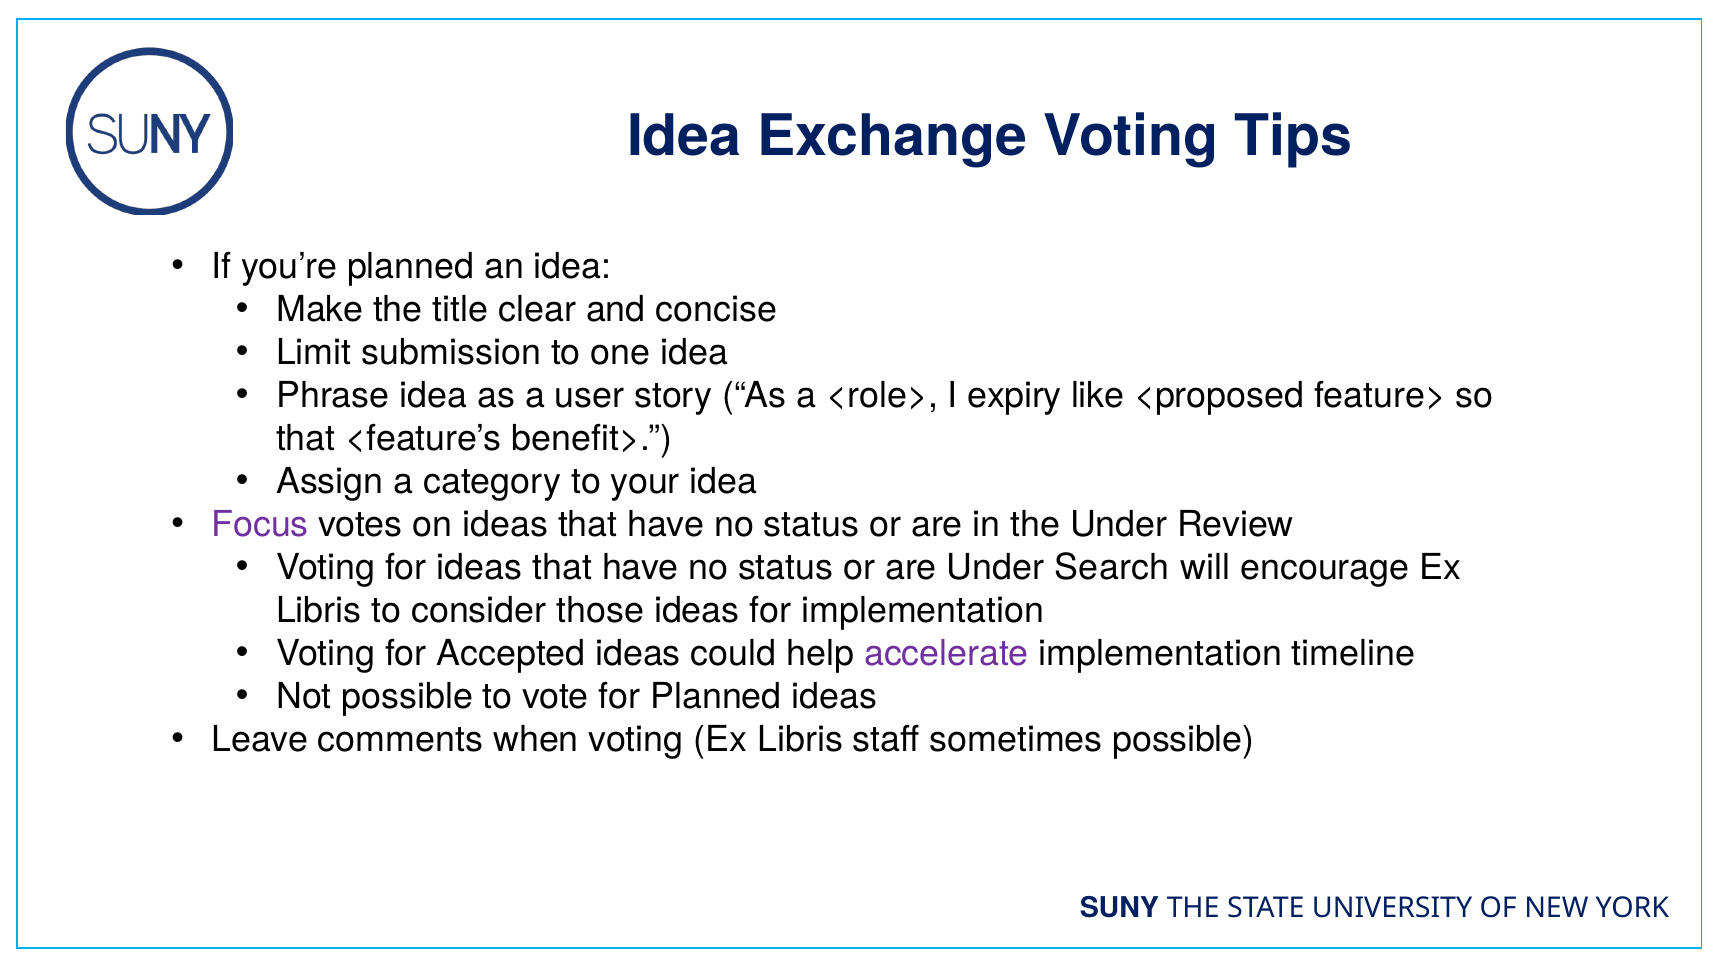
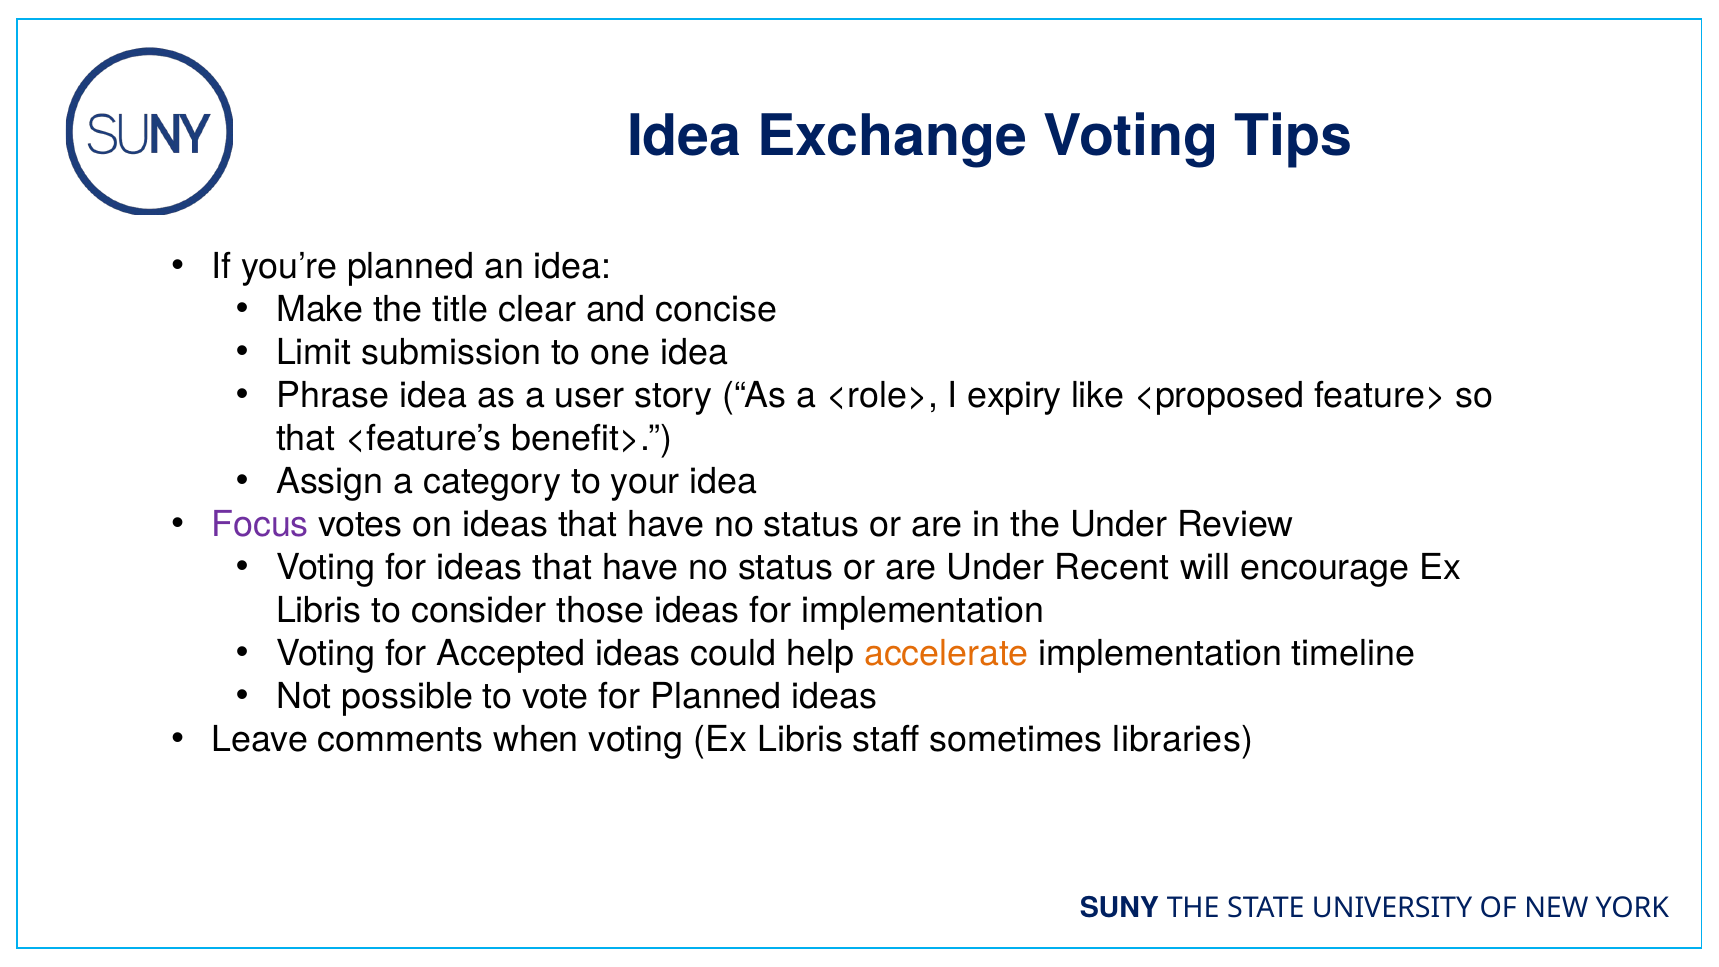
Search: Search -> Recent (1112, 568)
accelerate colour: purple -> orange (947, 654)
sometimes possible: possible -> libraries (1183, 740)
